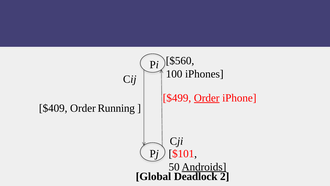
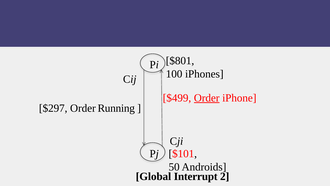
$560: $560 -> $801 (180, 61)
$409: $409 -> $297 (53, 108)
Androids underline: present -> none (204, 167)
Deadlock: Deadlock -> Interrupt (196, 176)
